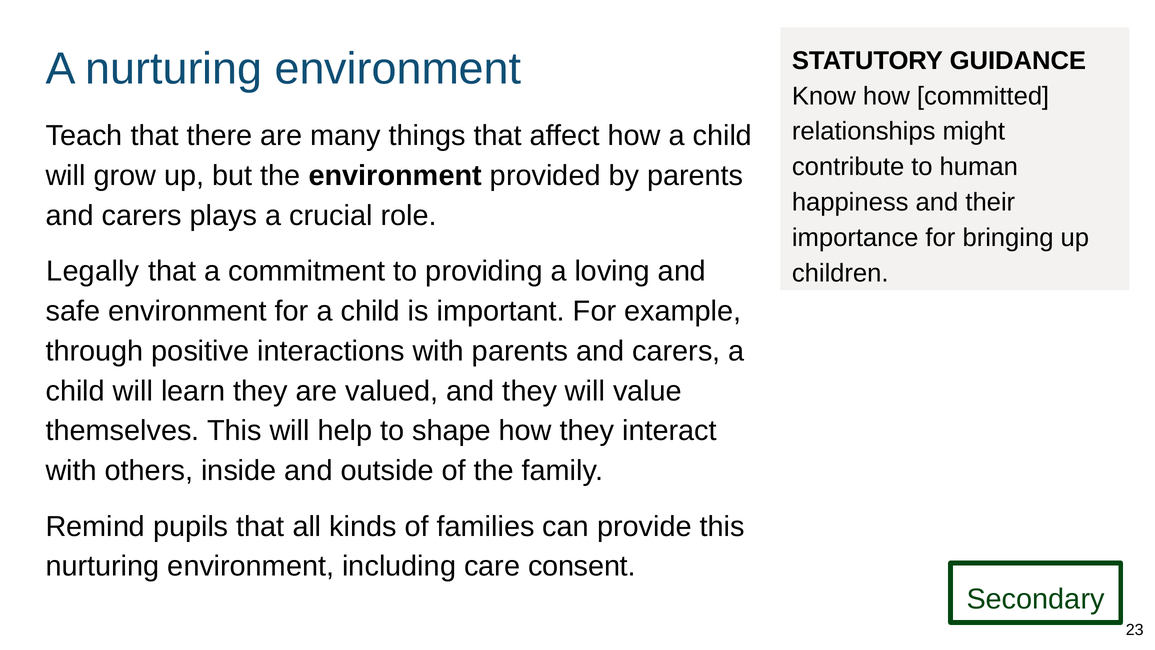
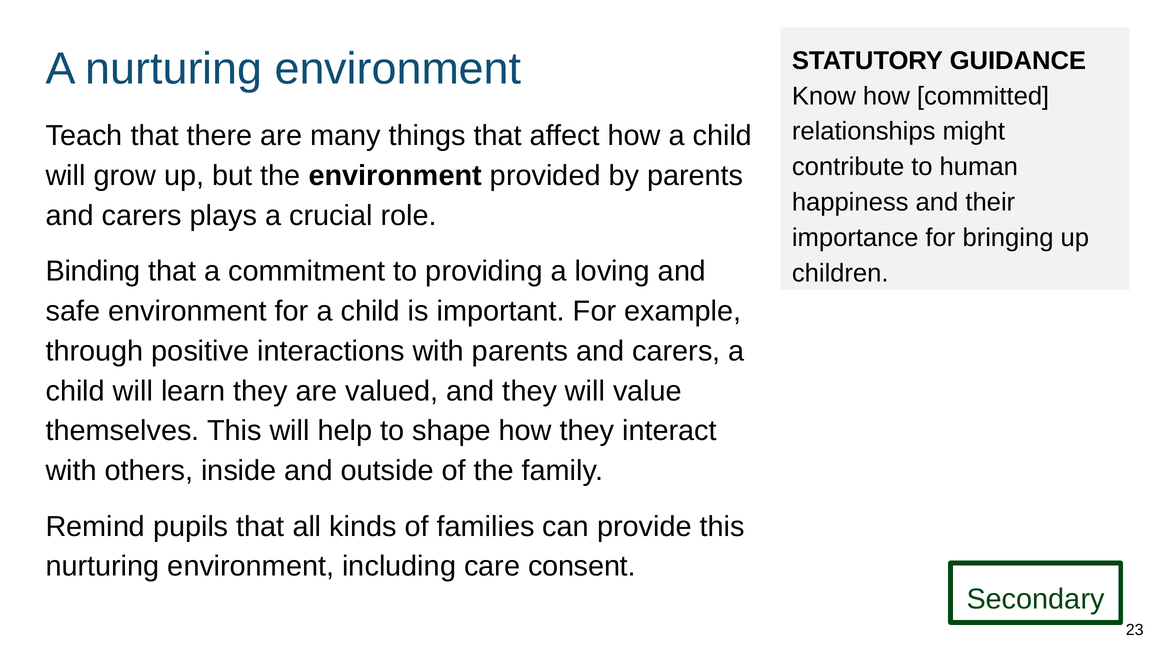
Legally: Legally -> Binding (93, 271)
